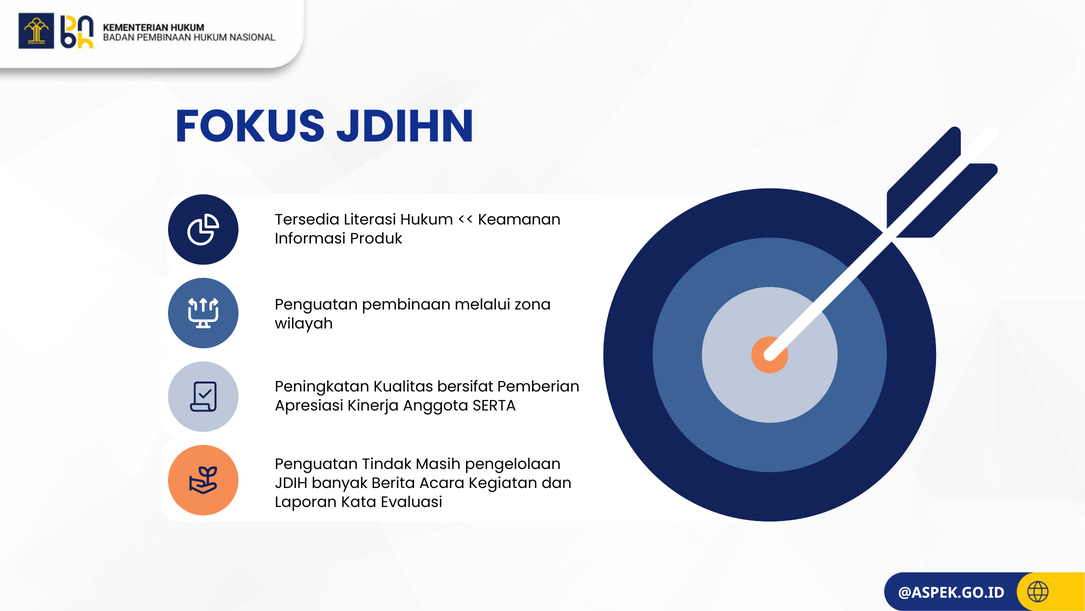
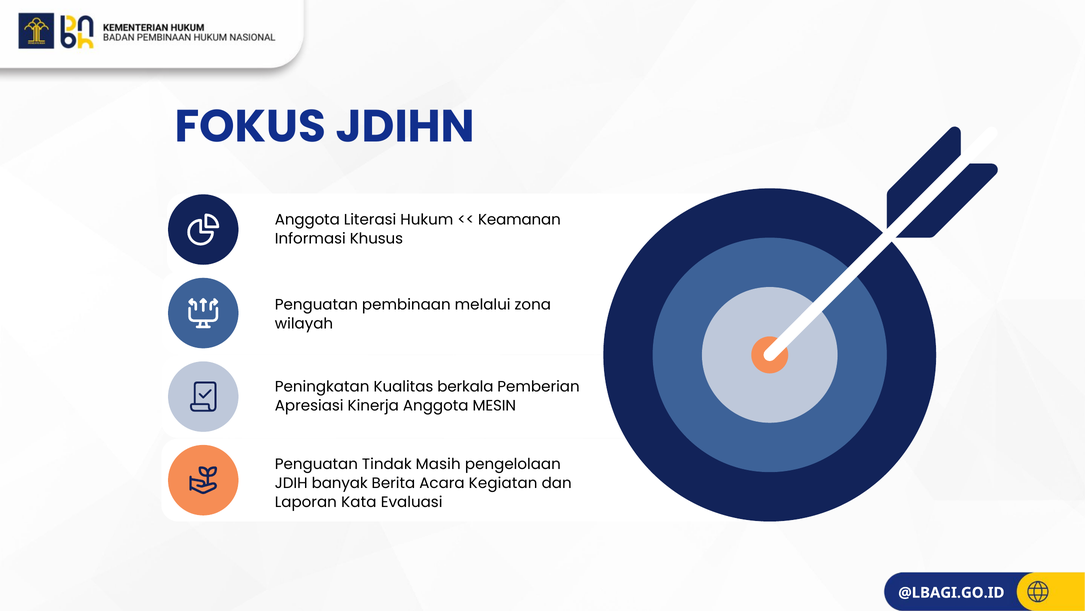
Tersedia: Tersedia -> Anggota (307, 219)
Produk: Produk -> Khusus (376, 238)
bersifat: bersifat -> berkala (465, 386)
SERTA: SERTA -> MESIN (494, 405)
@ASPEK.GO.ID: @ASPEK.GO.ID -> @LBAGI.GO.ID (951, 592)
